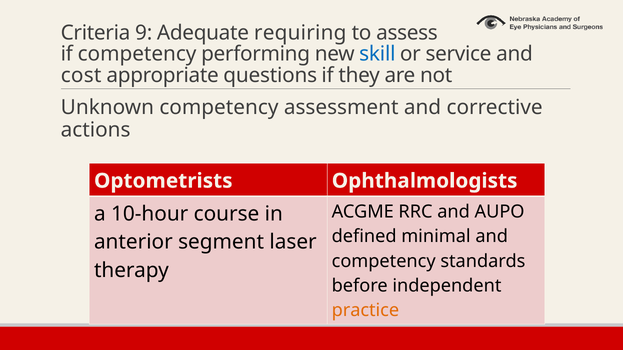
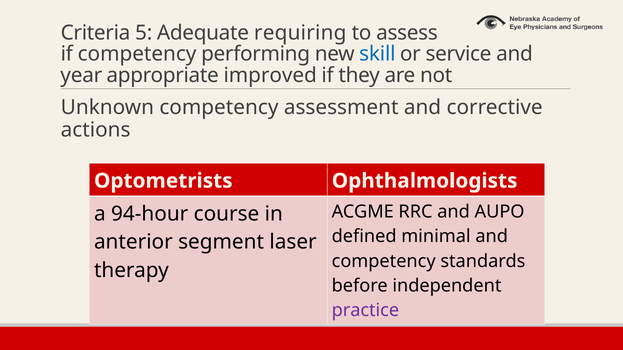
9: 9 -> 5 (144, 33)
cost: cost -> year (81, 75)
questions: questions -> improved (270, 75)
10-hour: 10-hour -> 94-hour (150, 214)
practice colour: orange -> purple (365, 311)
